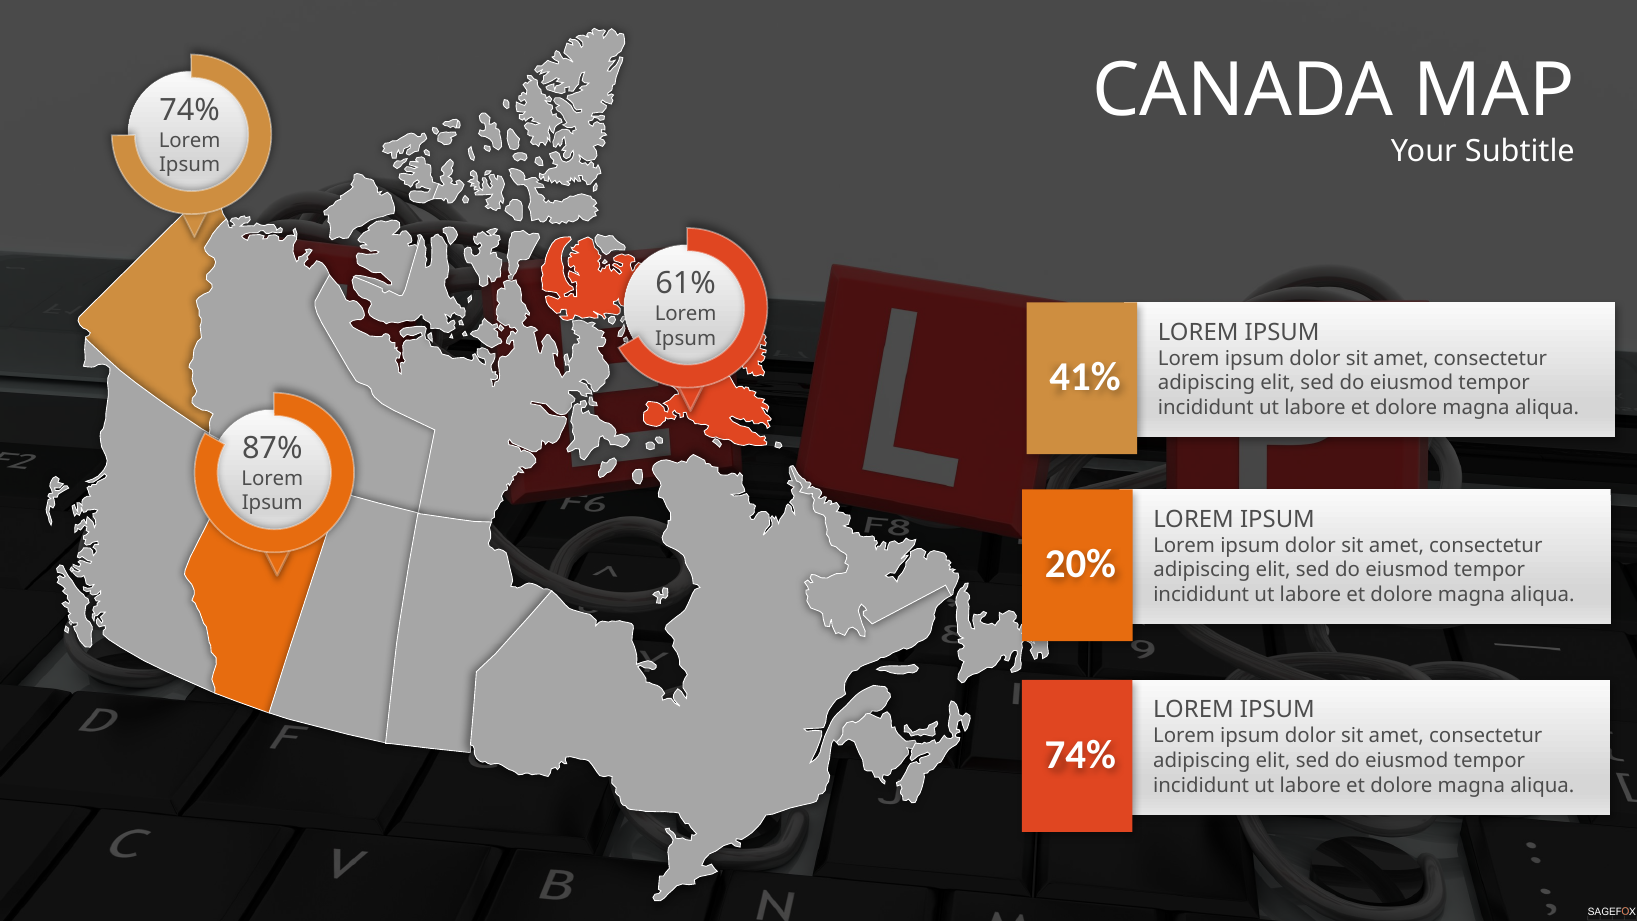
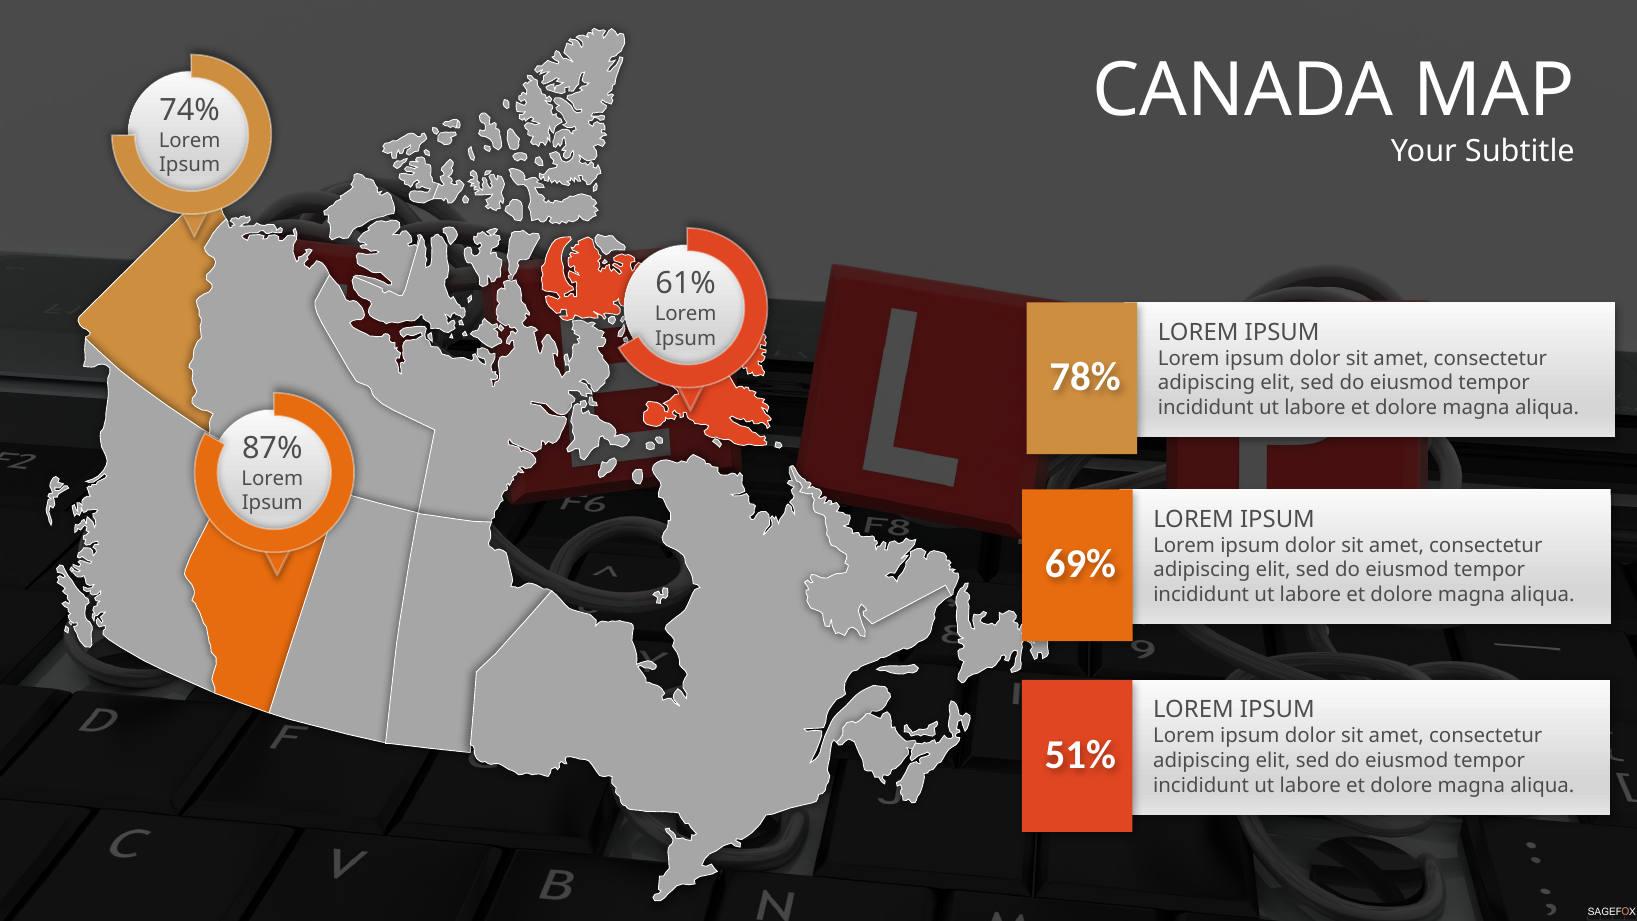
41%: 41% -> 78% (1085, 377)
20%: 20% -> 69% (1080, 564)
74%: 74% -> 51% (1080, 754)
